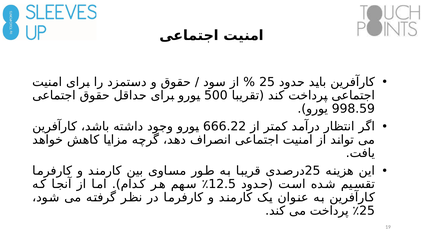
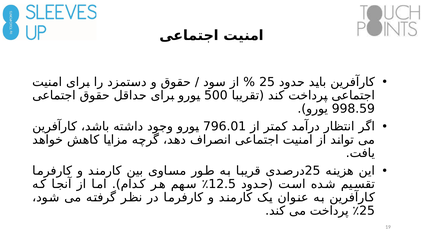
666.22: 666.22 -> 796.01 (225, 126)
